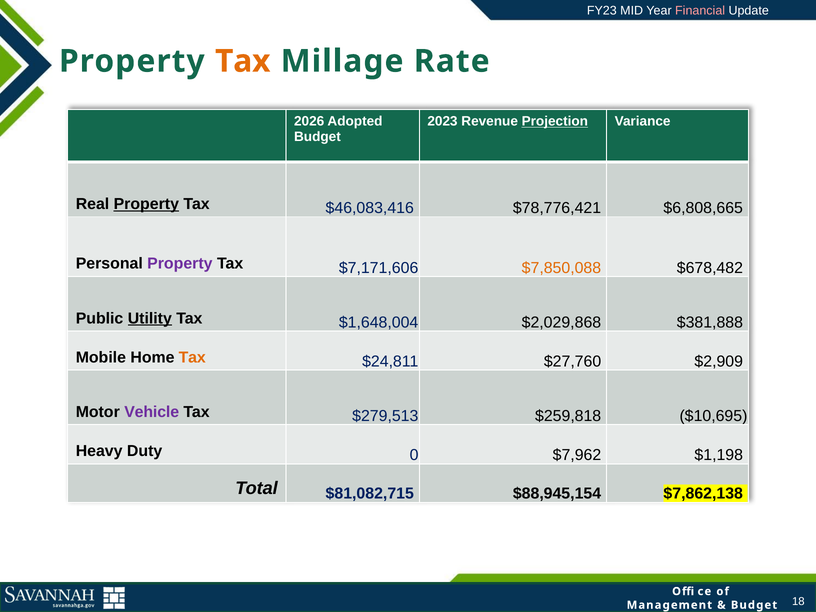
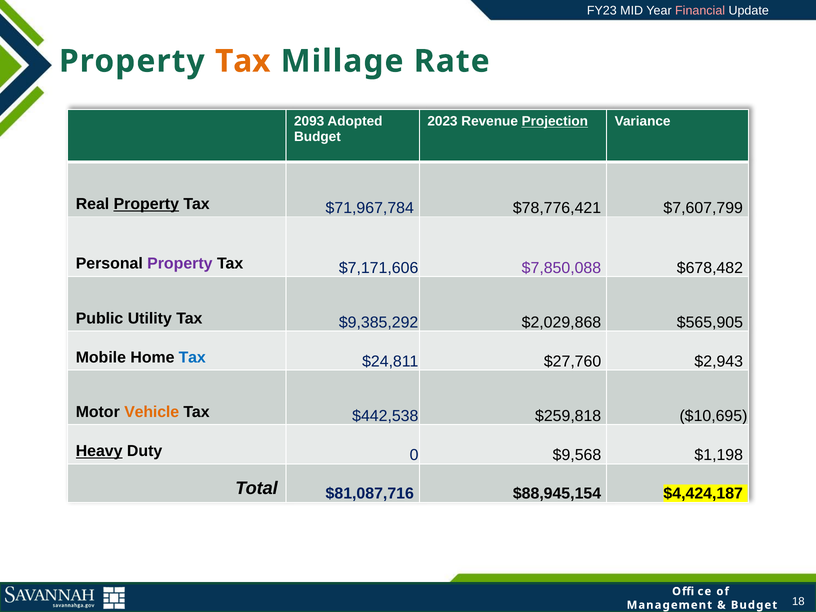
2026: 2026 -> 2093 (309, 121)
$46,083,416: $46,083,416 -> $71,967,784 (370, 208)
$6,808,665: $6,808,665 -> $7,607,799 (703, 208)
$7,850,088 colour: orange -> purple (561, 268)
Utility underline: present -> none (150, 318)
$1,648,004: $1,648,004 -> $9,385,292 (379, 322)
$381,888: $381,888 -> $565,905 (710, 322)
Tax colour: orange -> blue (192, 357)
$2,909: $2,909 -> $2,943 (719, 361)
Vehicle colour: purple -> orange (152, 412)
$279,513: $279,513 -> $442,538 (385, 416)
Heavy underline: none -> present (99, 451)
$7,962: $7,962 -> $9,568 (577, 455)
$81,082,715: $81,082,715 -> $81,087,716 (370, 494)
$7,862,138: $7,862,138 -> $4,424,187 (703, 494)
